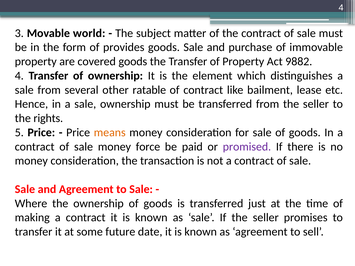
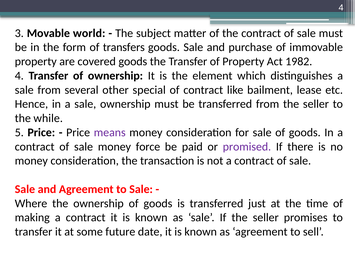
provides: provides -> transfers (124, 47)
9882: 9882 -> 1982 (299, 62)
ratable: ratable -> special (149, 90)
rights: rights -> while (48, 118)
means colour: orange -> purple (110, 133)
